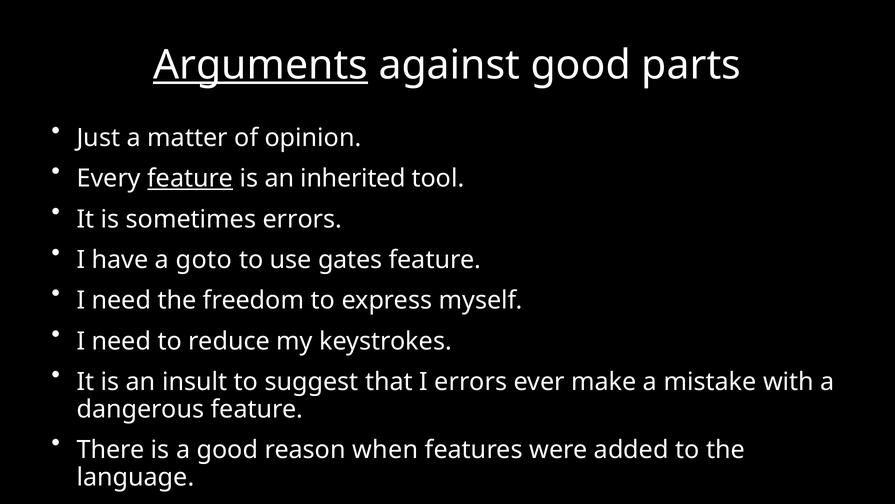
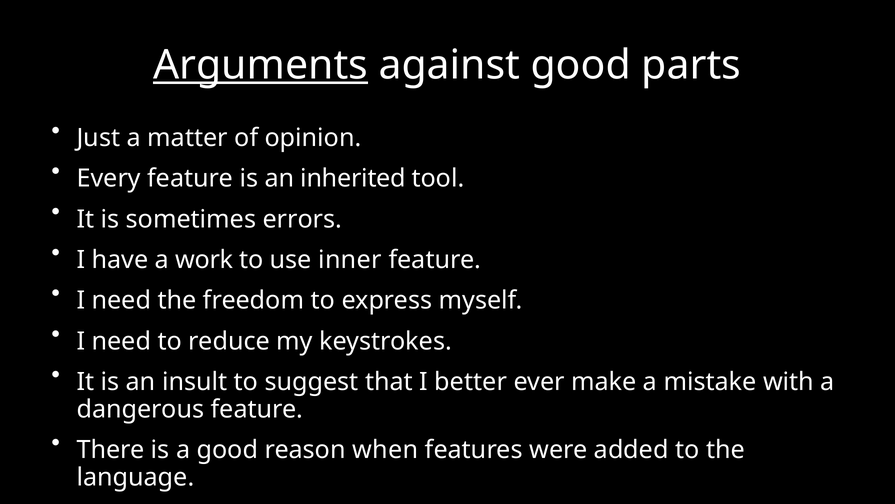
feature underline: present -> none (190, 178)
goto: goto -> work (204, 260)
gates: gates -> inner (350, 260)
I errors: errors -> better (471, 382)
